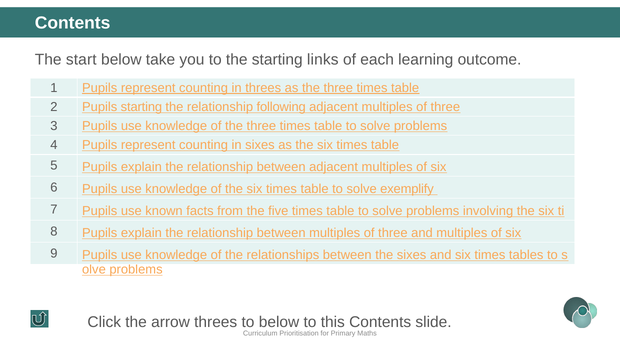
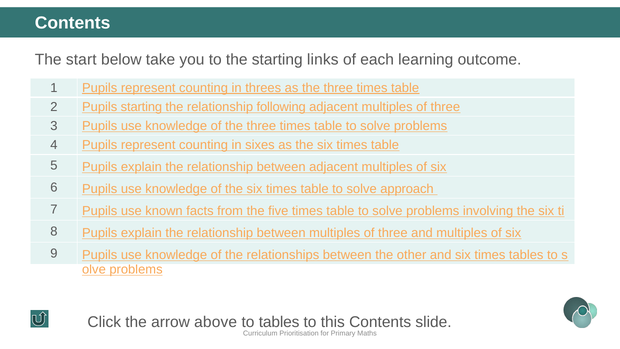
exemplify: exemplify -> approach (407, 189)
the sixes: sixes -> other (412, 255)
arrow threes: threes -> above (216, 322)
to below: below -> tables (279, 322)
